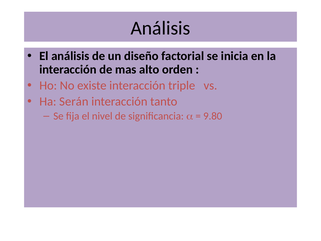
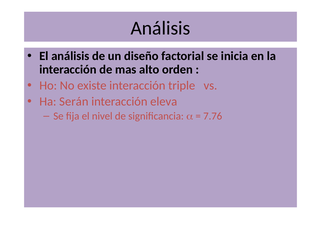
tanto: tanto -> eleva (164, 101)
9.80: 9.80 -> 7.76 (213, 116)
